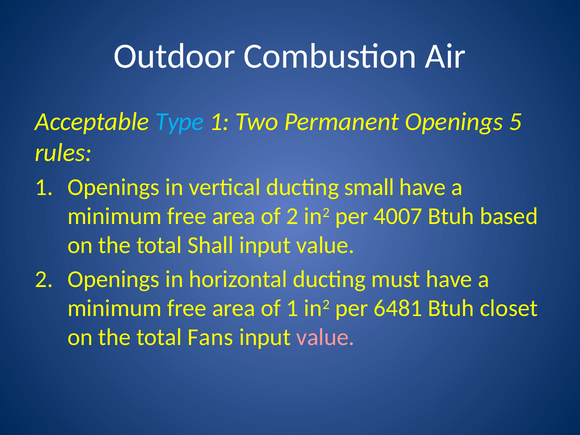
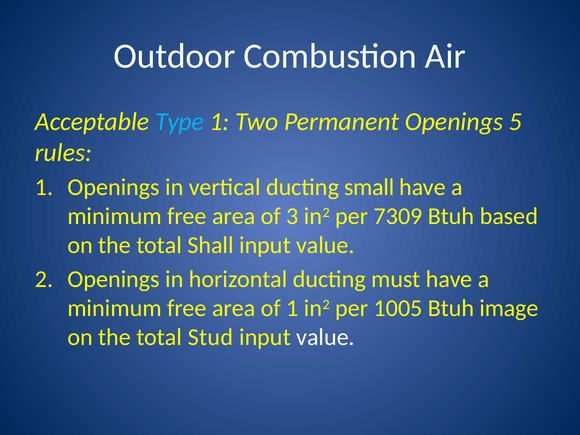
of 2: 2 -> 3 (292, 216)
4007: 4007 -> 7309 (398, 216)
6481: 6481 -> 1005 (398, 308)
closet: closet -> image (509, 308)
Fans: Fans -> Stud (210, 337)
value colour: pink -> white (325, 337)
